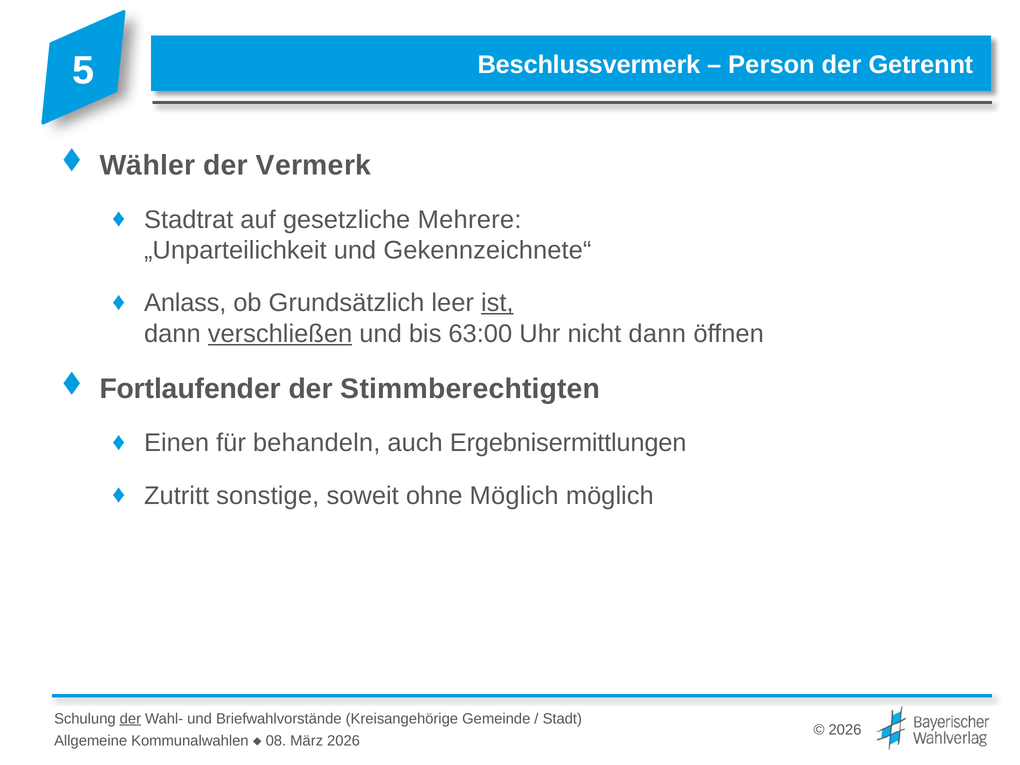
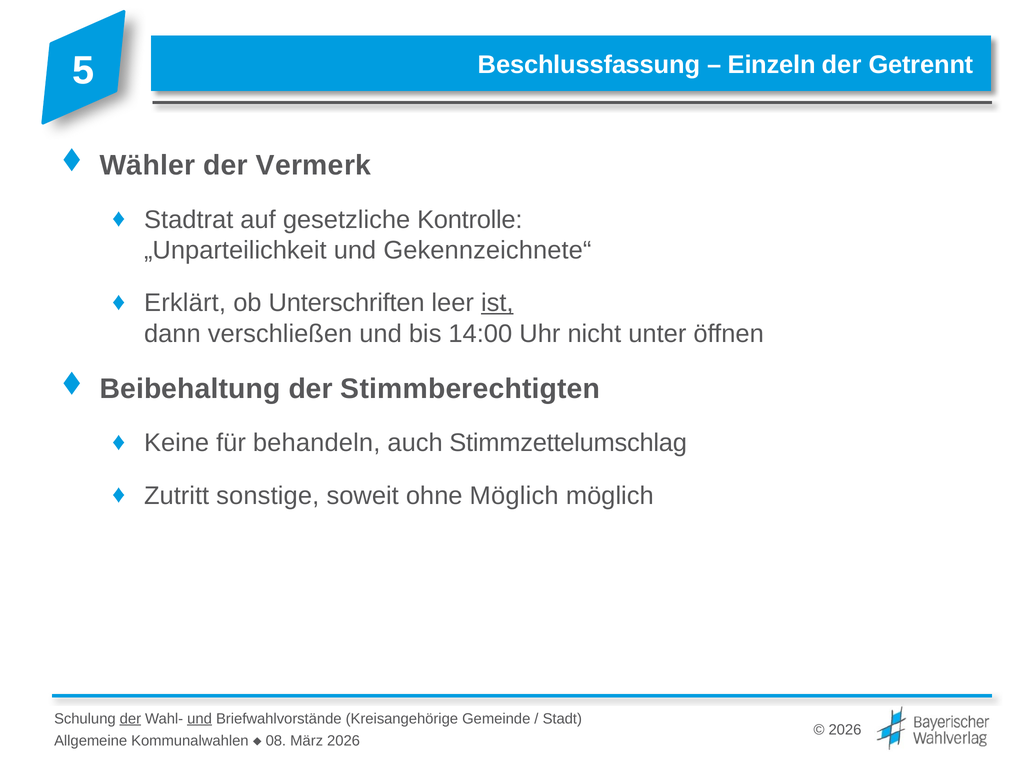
Beschlussvermerk: Beschlussvermerk -> Beschlussfassung (589, 65)
Person: Person -> Einzeln (772, 65)
Mehrere: Mehrere -> Kontrolle (470, 220)
Anlass: Anlass -> Erklärt (185, 303)
Grundsätzlich: Grundsätzlich -> Unterschriften (347, 303)
verschließen underline: present -> none (280, 334)
63:00: 63:00 -> 14:00 (480, 334)
nicht dann: dann -> unter (657, 334)
Fortlaufender: Fortlaufender -> Beibehaltung (190, 389)
Einen: Einen -> Keine (177, 443)
Ergebnisermittlungen: Ergebnisermittlungen -> Stimmzettelumschlag (568, 443)
und underline: none -> present (200, 719)
